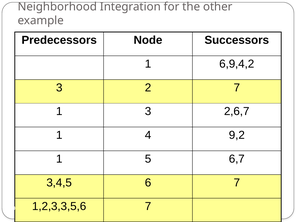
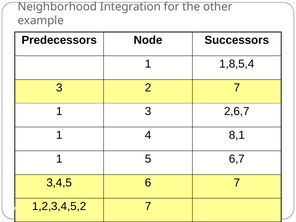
6,9,4,2: 6,9,4,2 -> 1,8,5,4 (237, 64)
9,2: 9,2 -> 8,1 (237, 135)
1,2,3,3,5,6: 1,2,3,3,5,6 -> 1,2,3,4,5,2 (59, 206)
